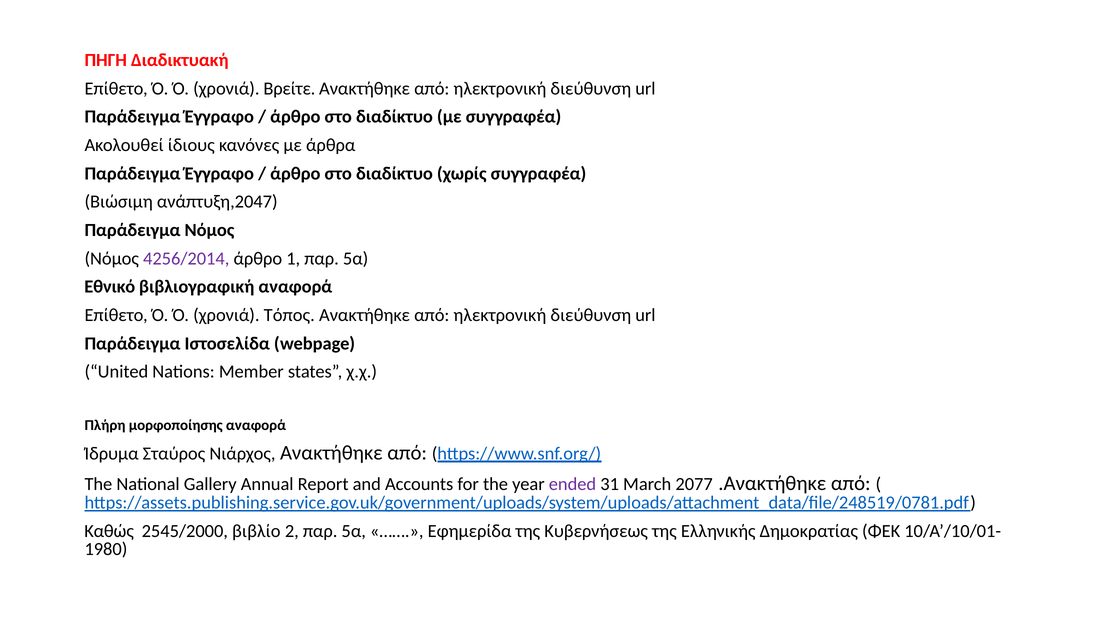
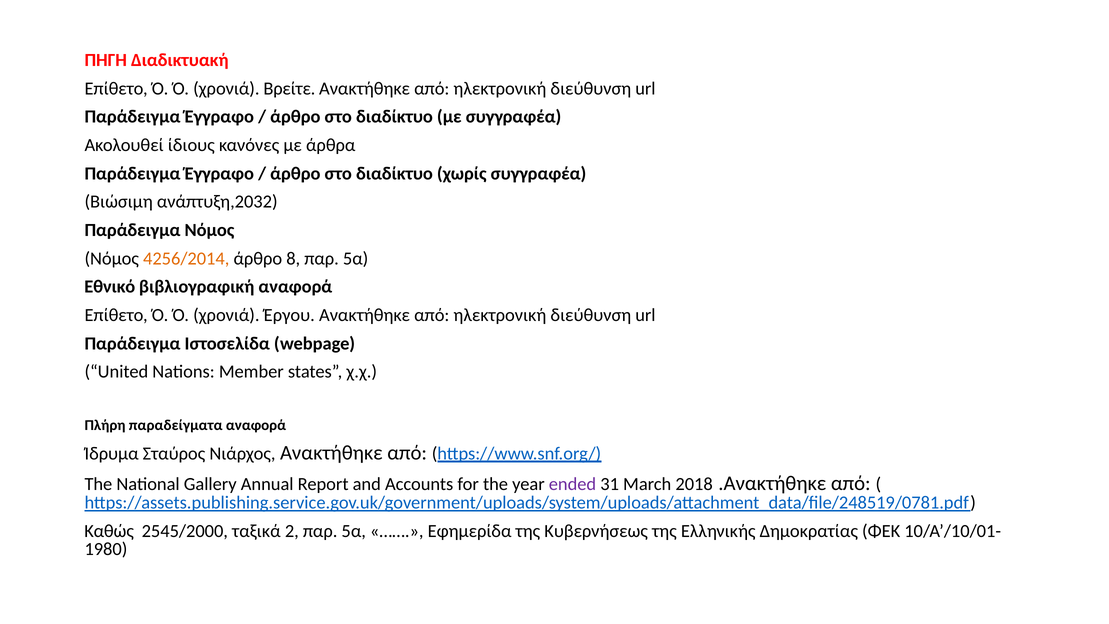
ανάπτυξη,2047: ανάπτυξη,2047 -> ανάπτυξη,2032 (217, 202)
4256/2014 colour: purple -> orange (186, 258)
1: 1 -> 8 (293, 258)
Τόπος: Τόπος -> Έργου (289, 315)
μορφοποίησης: μορφοποίησης -> παραδείγματα (176, 425)
2077: 2077 -> 2018 (694, 484)
βιβλίο: βιβλίο -> ταξικά (256, 531)
